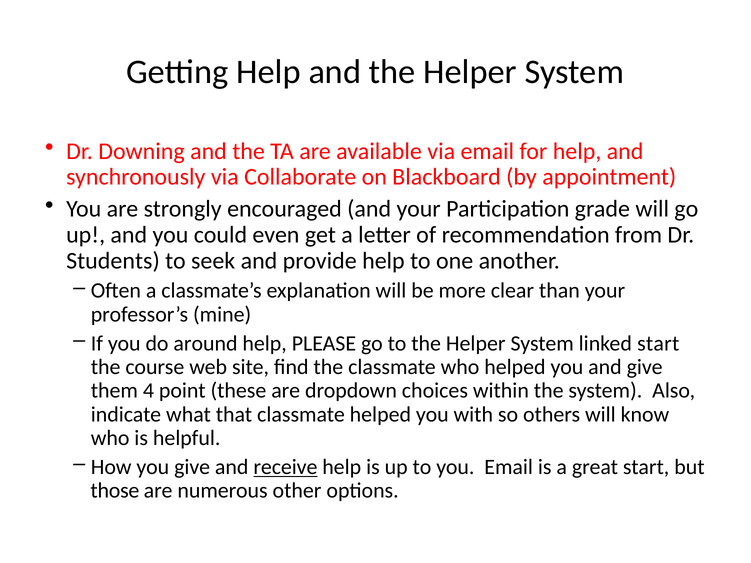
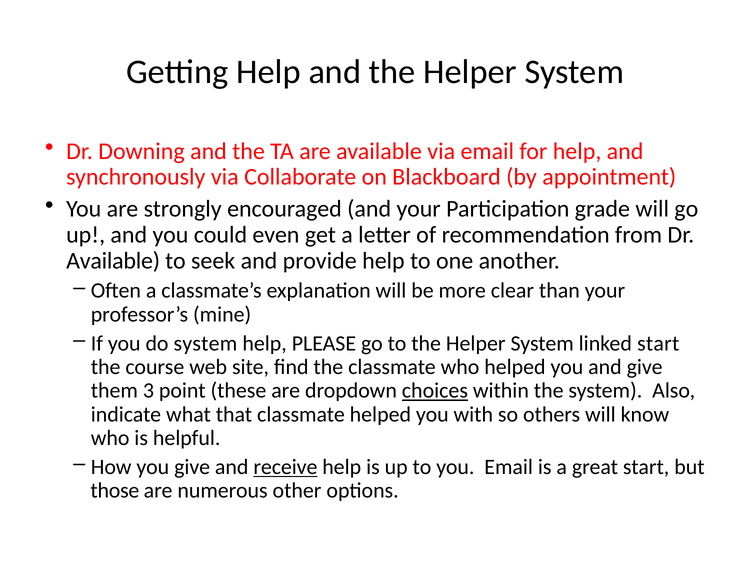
Students: Students -> Available (113, 261)
do around: around -> system (205, 344)
4: 4 -> 3 (148, 391)
choices underline: none -> present (435, 391)
